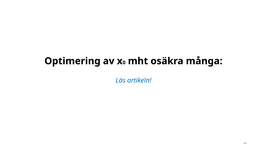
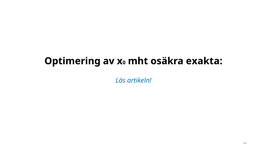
många: många -> exakta (204, 61)
